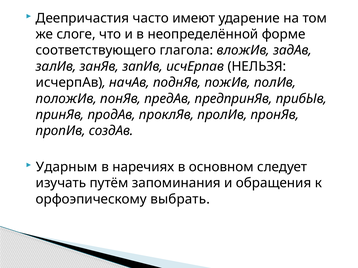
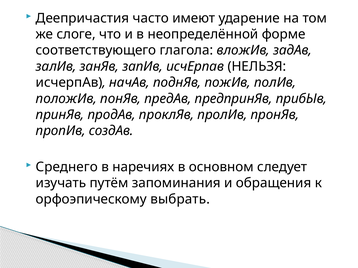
Ударным: Ударным -> Среднего (67, 167)
